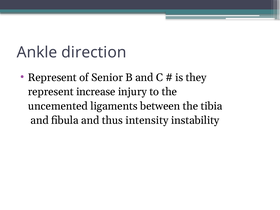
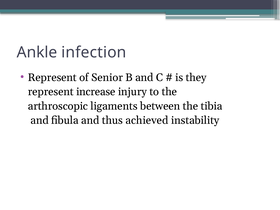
direction: direction -> infection (94, 52)
uncemented: uncemented -> arthroscopic (58, 106)
intensity: intensity -> achieved (147, 120)
